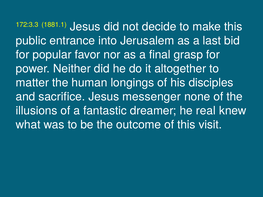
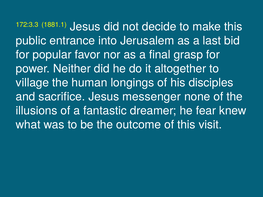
matter: matter -> village (32, 83)
real: real -> fear (206, 111)
